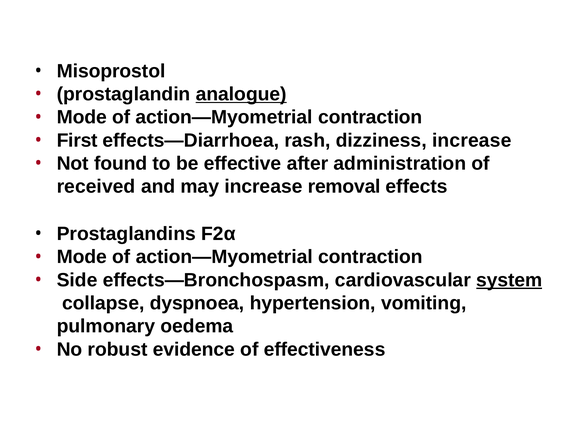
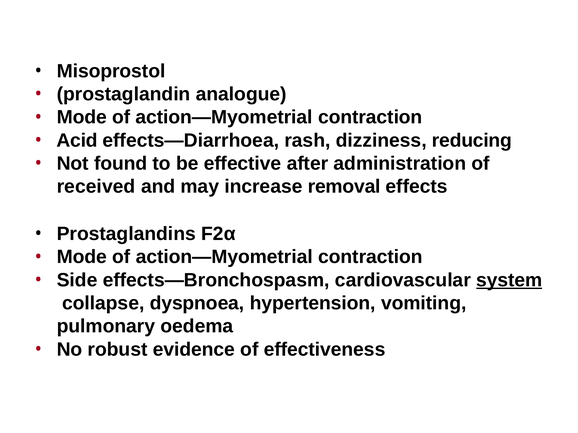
analogue underline: present -> none (241, 94)
First: First -> Acid (77, 141)
dizziness increase: increase -> reducing (472, 141)
